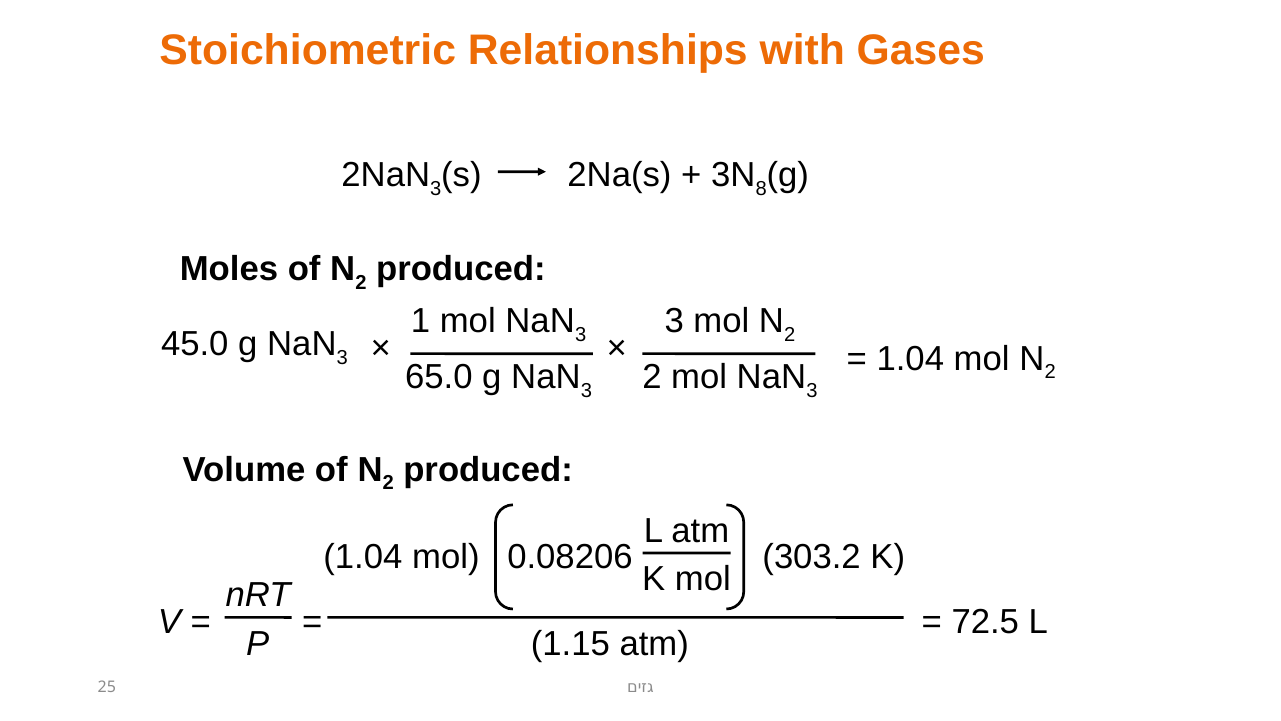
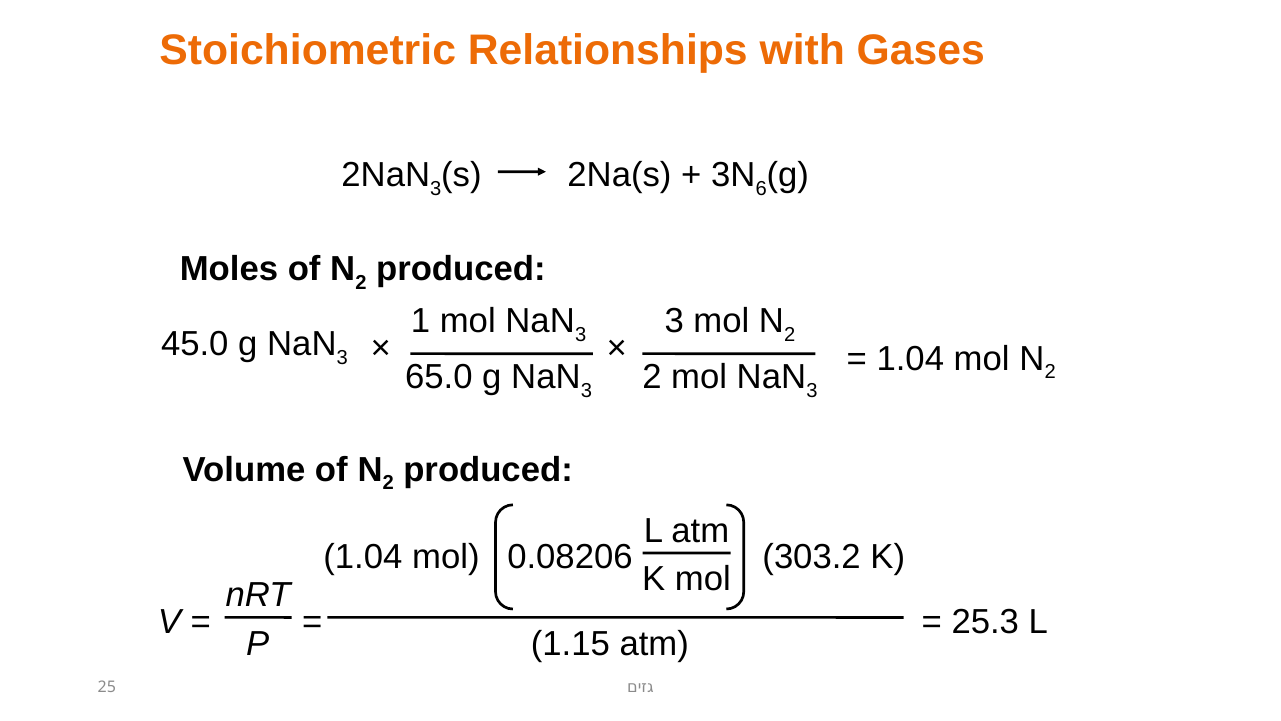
8: 8 -> 6 (761, 189)
72.5: 72.5 -> 25.3 (985, 622)
